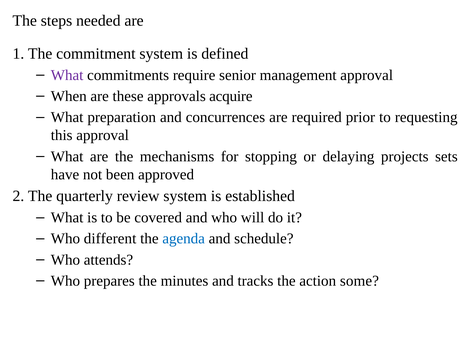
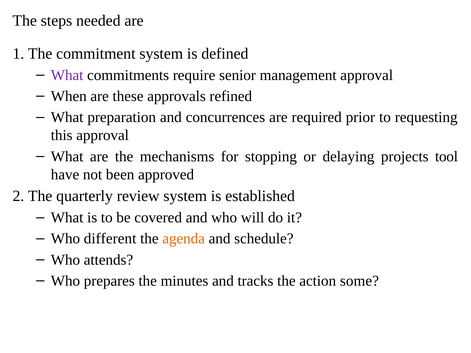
acquire: acquire -> refined (231, 96)
sets: sets -> tool (446, 157)
agenda colour: blue -> orange (184, 239)
